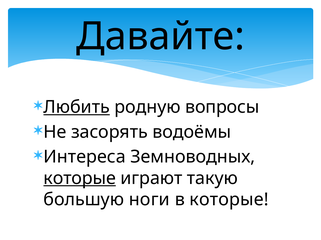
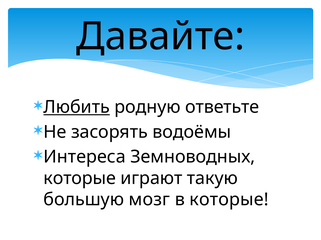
вопросы: вопросы -> ответьте (222, 107)
которые underline: present -> none (80, 179)
ноги: ноги -> мозг (149, 200)
